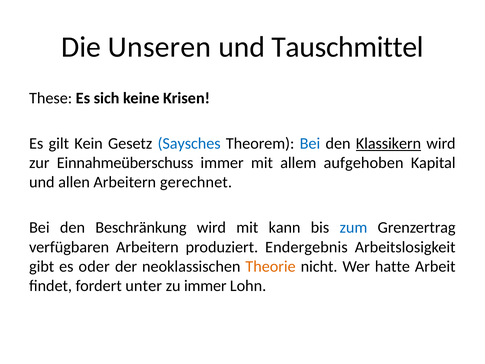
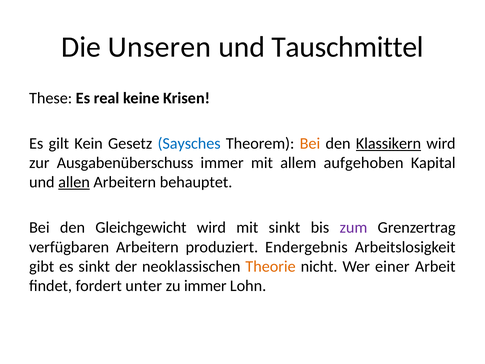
sich: sich -> real (107, 98)
Bei colour: blue -> orange (310, 143)
Einnahmeüberschuss: Einnahmeüberschuss -> Ausgabenüberschuss (125, 163)
allen underline: none -> present (74, 182)
gerechnet: gerechnet -> behauptet (196, 182)
Beschränkung: Beschränkung -> Gleichgewicht (141, 227)
mit kann: kann -> sinkt (284, 227)
zum colour: blue -> purple (353, 227)
es oder: oder -> sinkt (94, 266)
hatte: hatte -> einer (392, 266)
